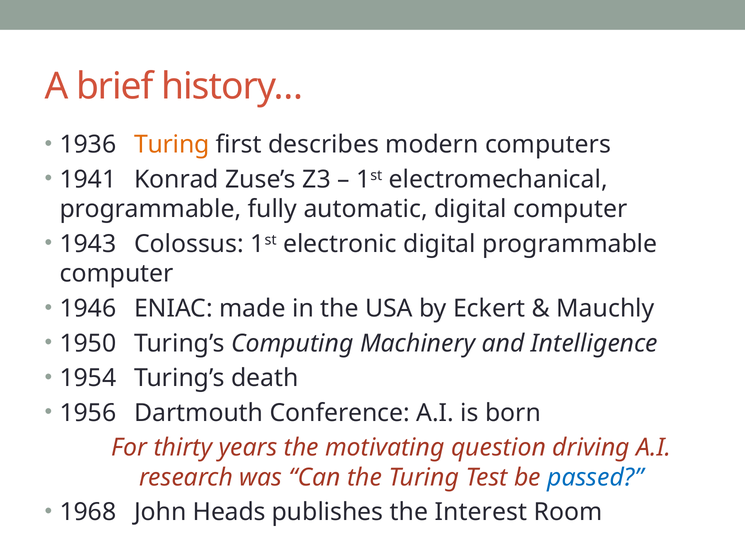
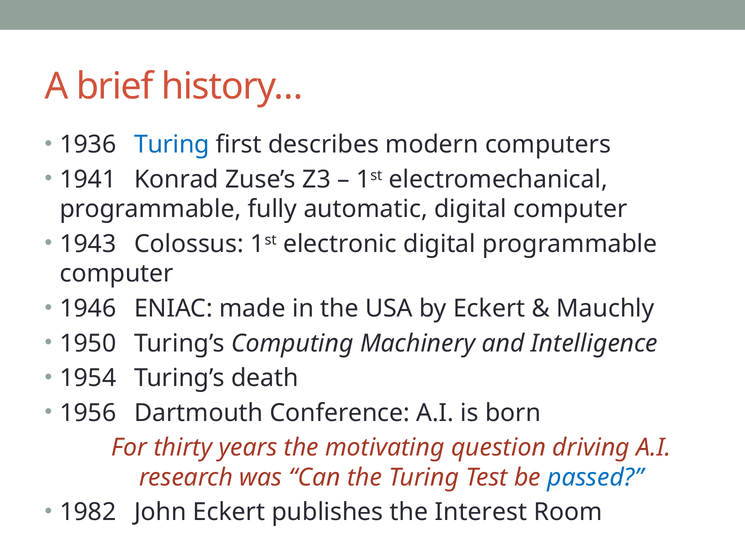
Turing colour: orange -> blue (172, 145)
1968: 1968 -> 1982 (88, 512)
John Heads: Heads -> Eckert (229, 512)
